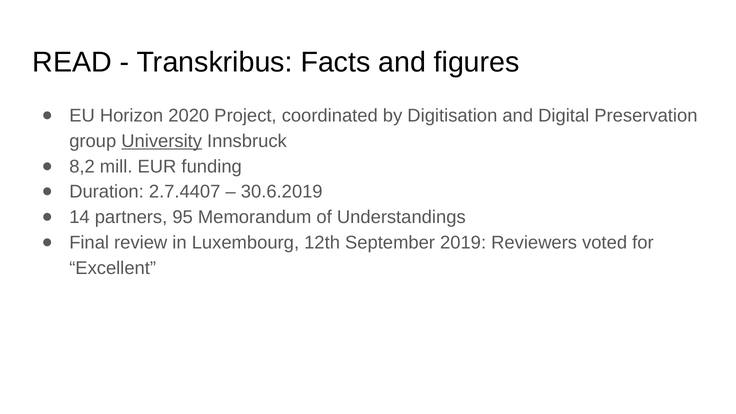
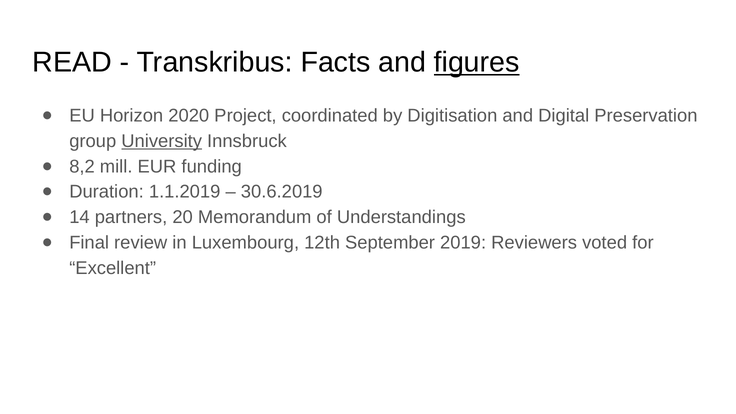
figures underline: none -> present (477, 62)
2.7.4407: 2.7.4407 -> 1.1.2019 (185, 192)
95: 95 -> 20 (183, 217)
